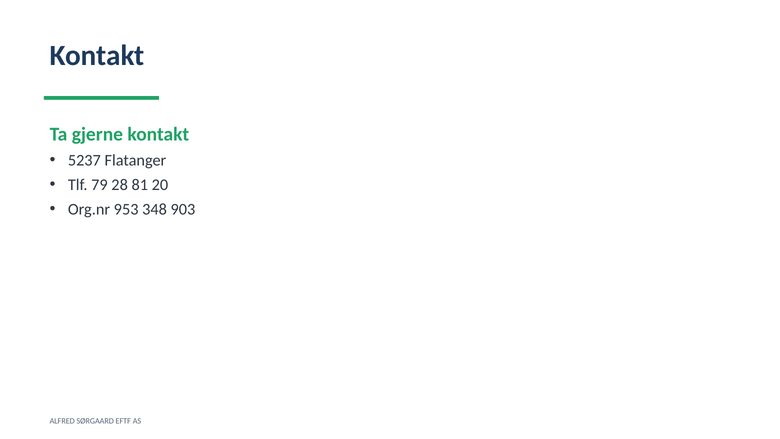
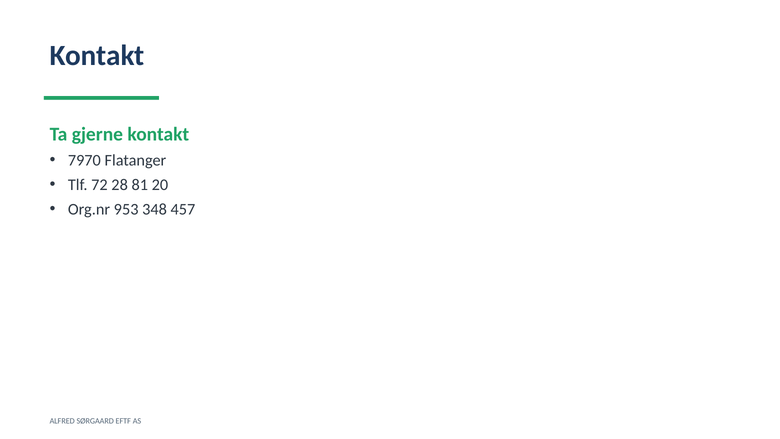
5237: 5237 -> 7970 (84, 160)
79: 79 -> 72 (99, 185)
903: 903 -> 457 (183, 209)
